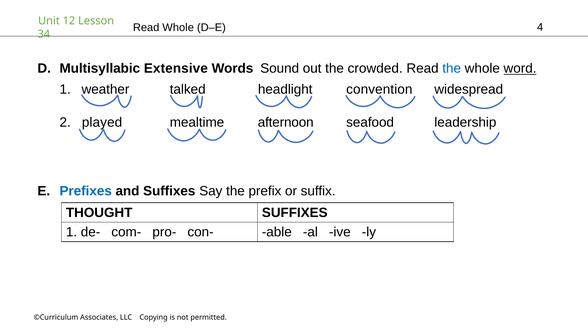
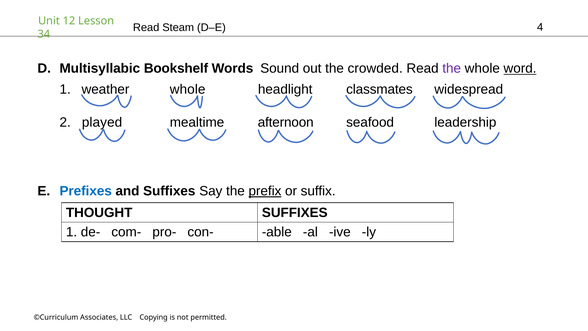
Read Whole: Whole -> Steam (178, 28)
Extensive: Extensive -> Bookshelf (176, 68)
the colour: blue -> purple (452, 68)
weather talked: talked -> whole (188, 89)
convention: convention -> classmates (379, 89)
prefix underline: none -> present (265, 191)
